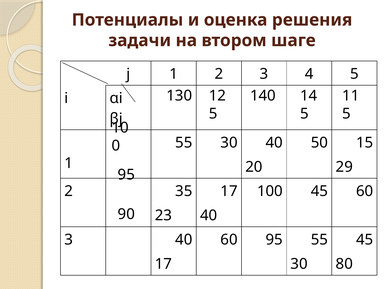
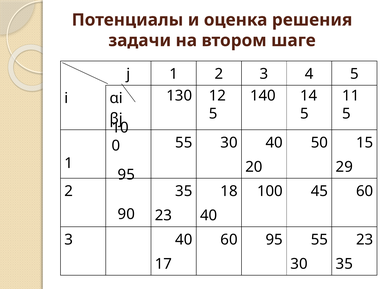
35 17: 17 -> 18 (229, 192)
55 45: 45 -> 23 (365, 240)
30 80: 80 -> 35 (344, 264)
